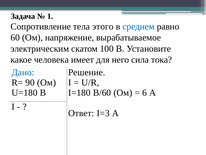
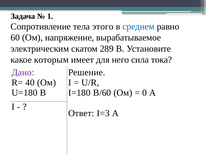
100: 100 -> 289 (107, 48)
человека: человека -> которым (51, 59)
Дано colour: blue -> purple (23, 72)
90: 90 -> 40 (30, 82)
6: 6 -> 0 (145, 92)
